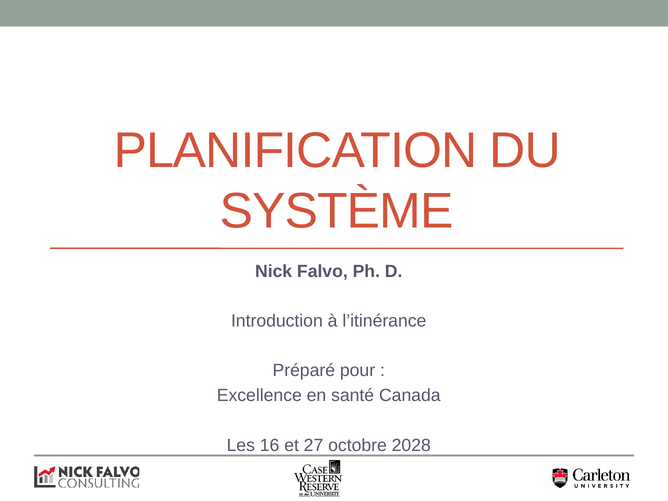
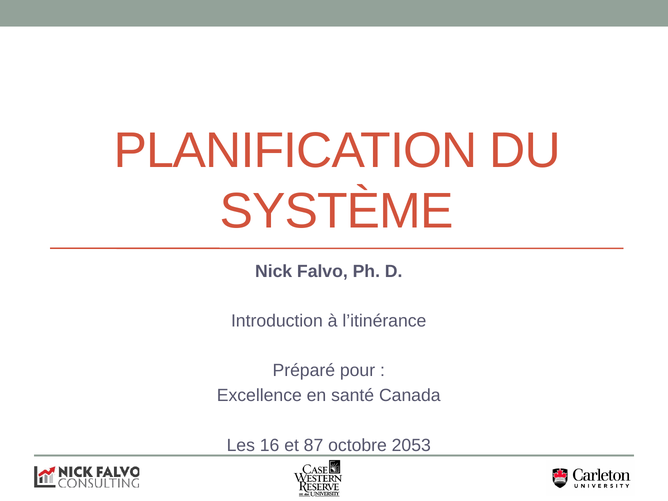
27: 27 -> 87 (314, 445)
2028: 2028 -> 2053 (411, 445)
